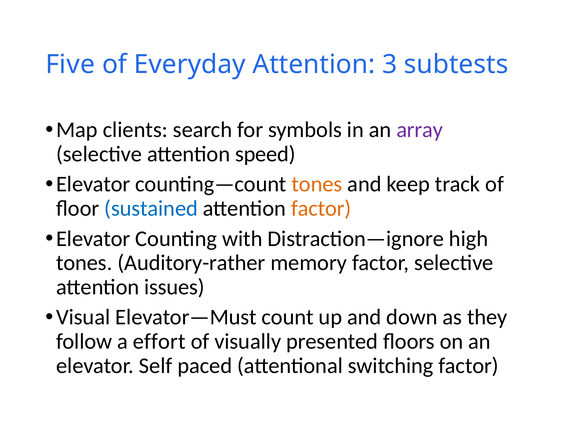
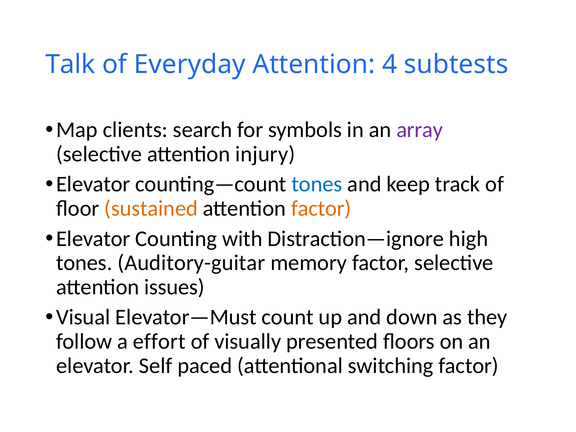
Five: Five -> Talk (70, 65)
3: 3 -> 4 (390, 65)
speed: speed -> injury (265, 154)
tones colour: orange -> blue (317, 184)
sustained colour: blue -> orange (151, 208)
Auditory-rather: Auditory-rather -> Auditory-guitar (191, 263)
